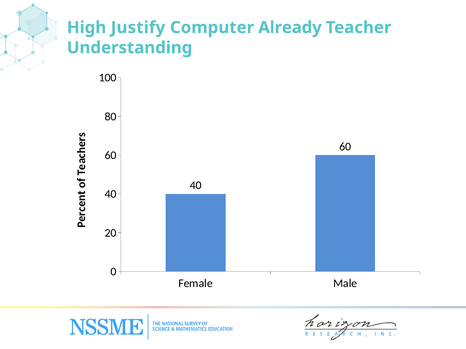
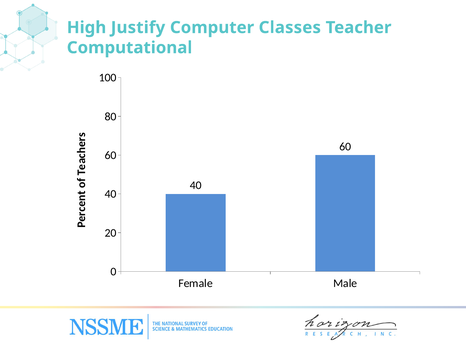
Already: Already -> Classes (290, 28)
Understanding: Understanding -> Computational (130, 48)
